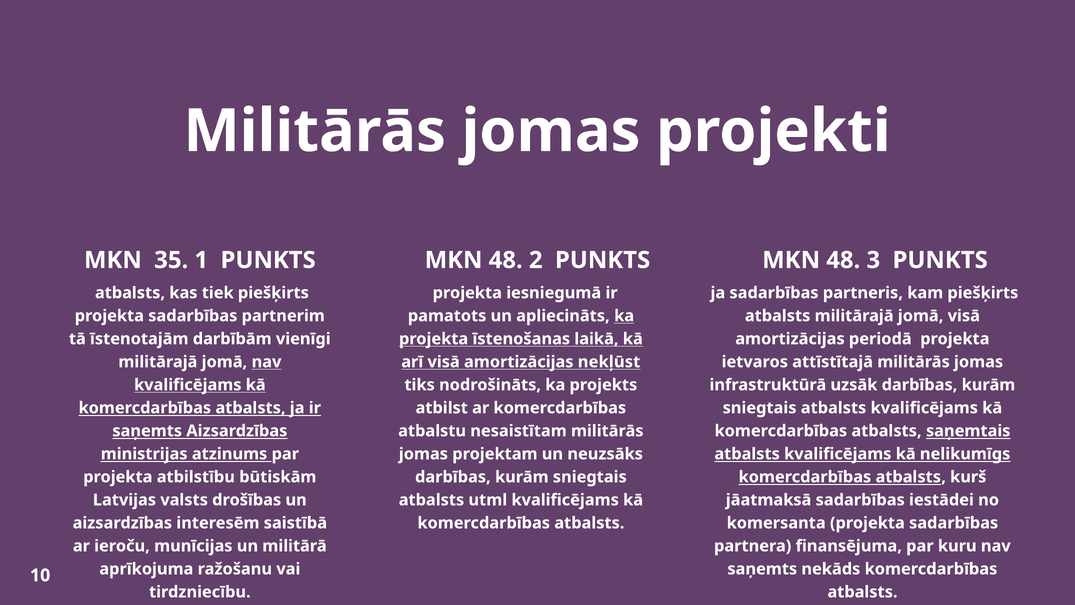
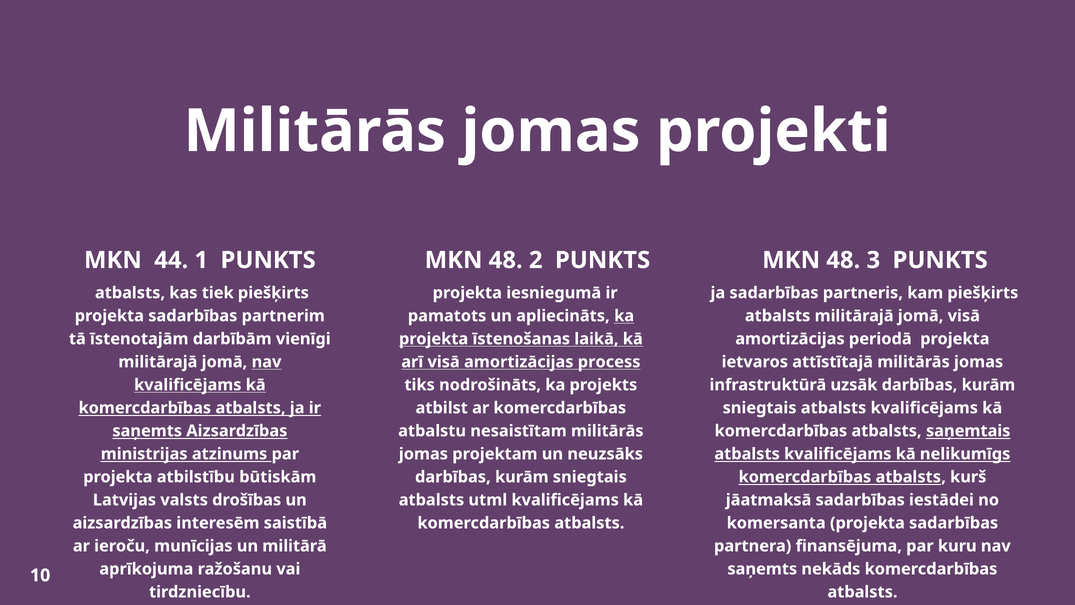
35: 35 -> 44 (171, 260)
nekļūst: nekļūst -> process (609, 362)
